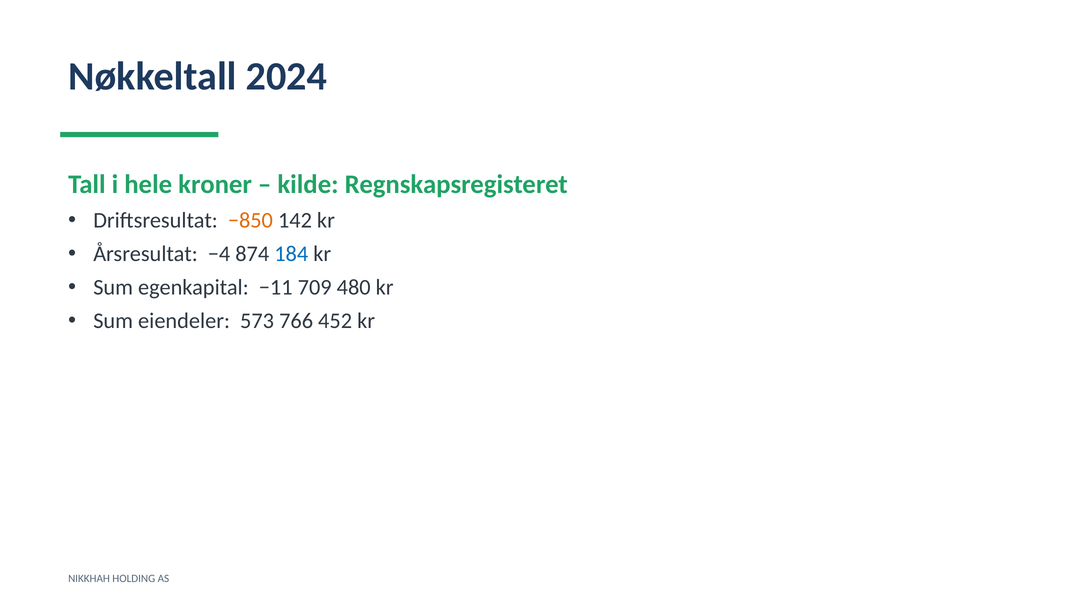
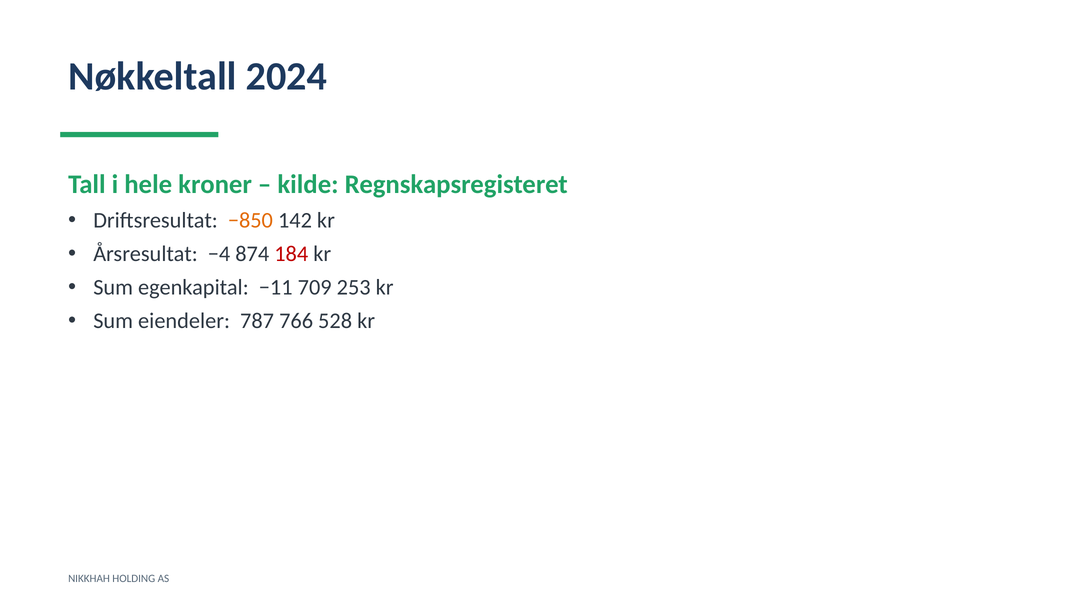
184 colour: blue -> red (291, 254)
480: 480 -> 253 (354, 287)
573: 573 -> 787 (257, 321)
452: 452 -> 528 (335, 321)
